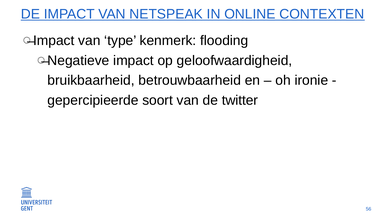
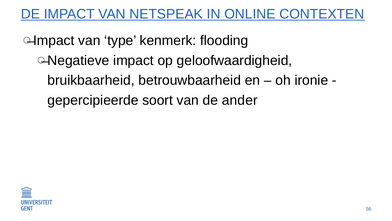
twitter: twitter -> ander (240, 100)
